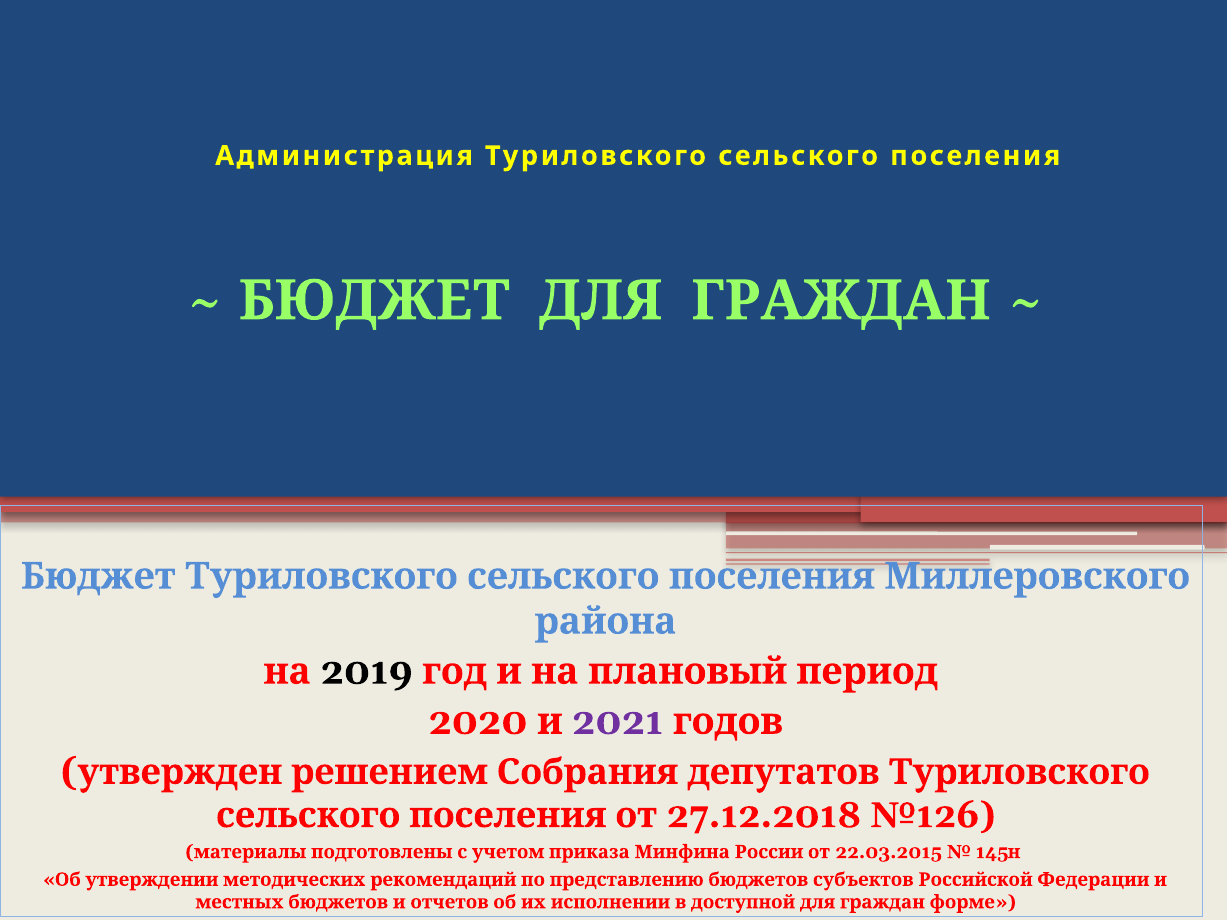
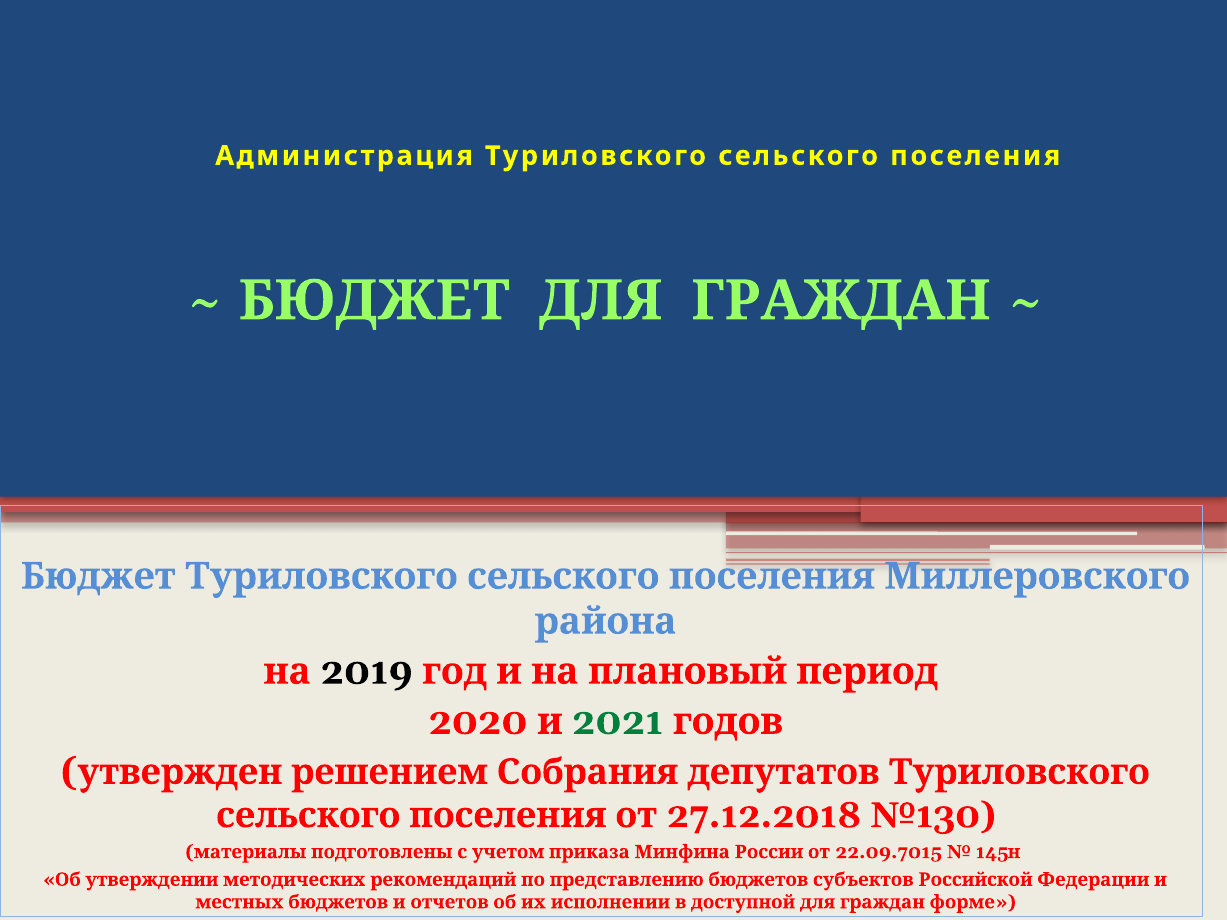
2021 colour: purple -> green (618, 722)
№126: №126 -> №130 (933, 816)
22.03.2015: 22.03.2015 -> 22.09.7015 (889, 852)
